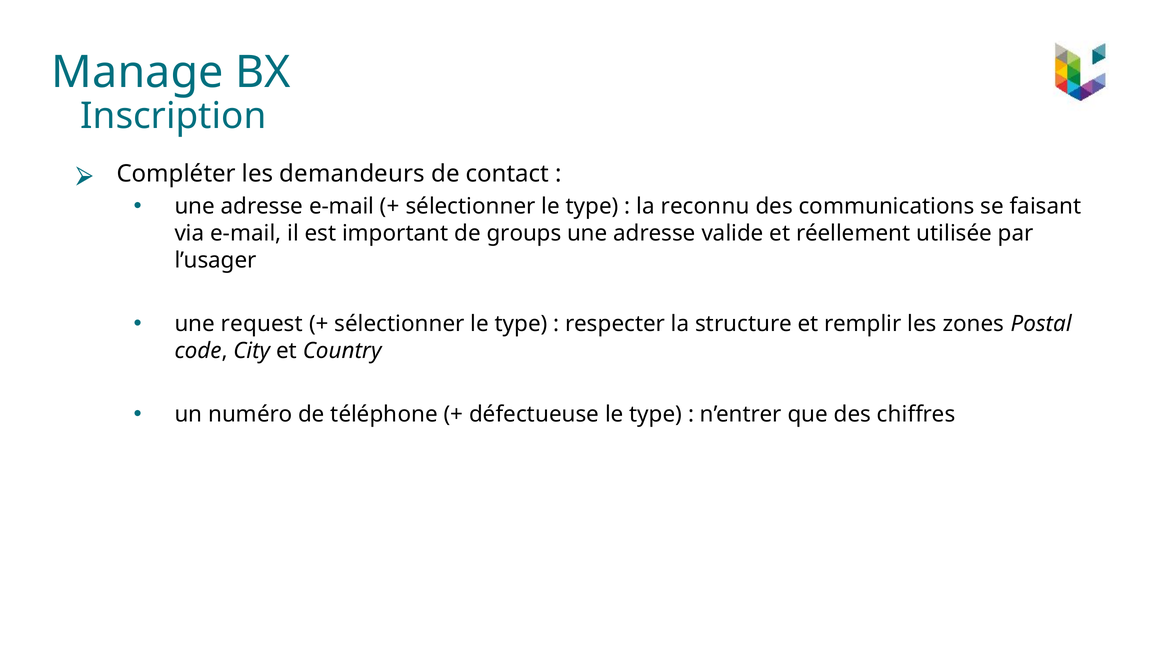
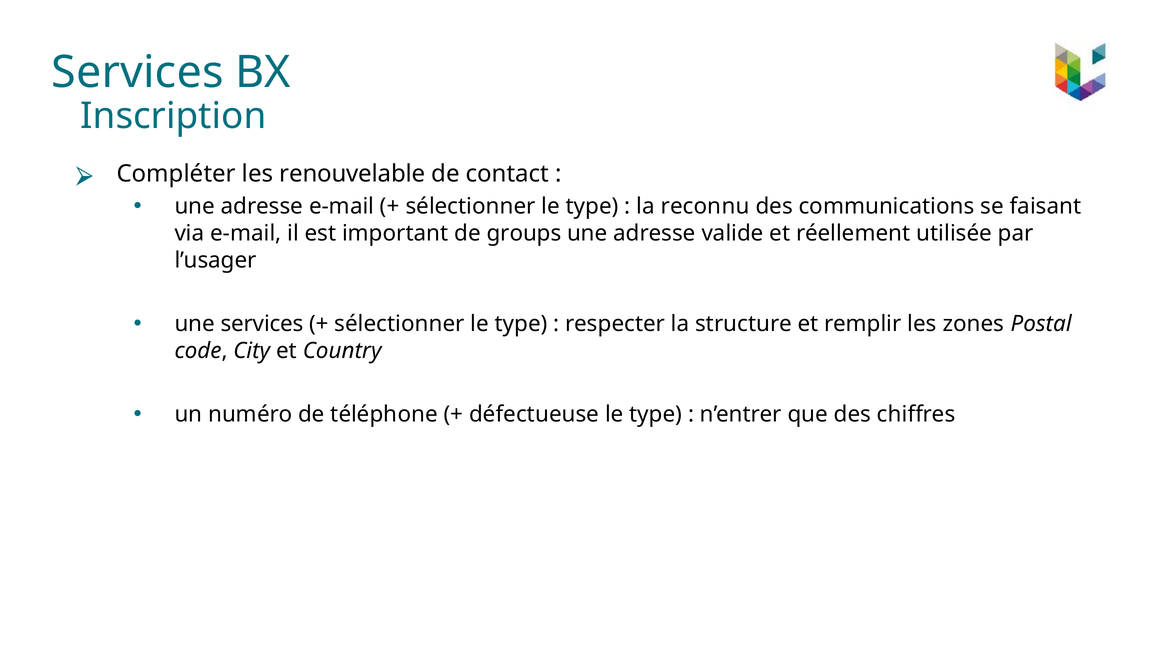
Manage: Manage -> Services (137, 72)
demandeurs: demandeurs -> renouvelable (352, 174)
une request: request -> services (262, 324)
